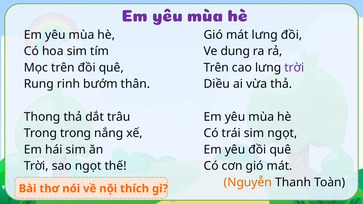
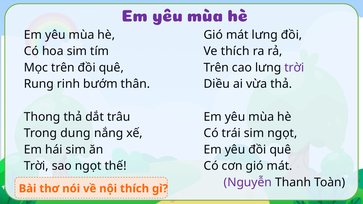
Ve dung: dung -> thích (235, 51)
Trong trong: trong -> dung (75, 133)
Nguyễn colour: orange -> purple (248, 183)
